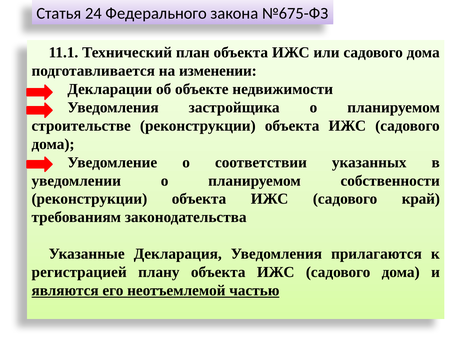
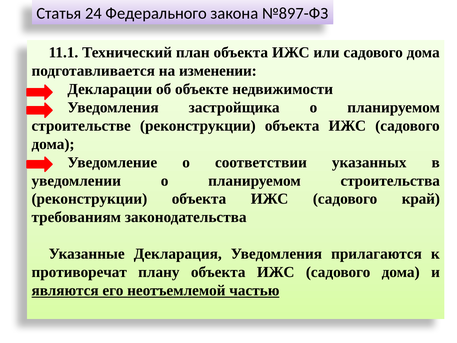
№675-ФЗ: №675-ФЗ -> №897-ФЗ (295, 13)
собственности: собственности -> строительства (390, 181)
регистрацией: регистрацией -> противоречат (79, 272)
